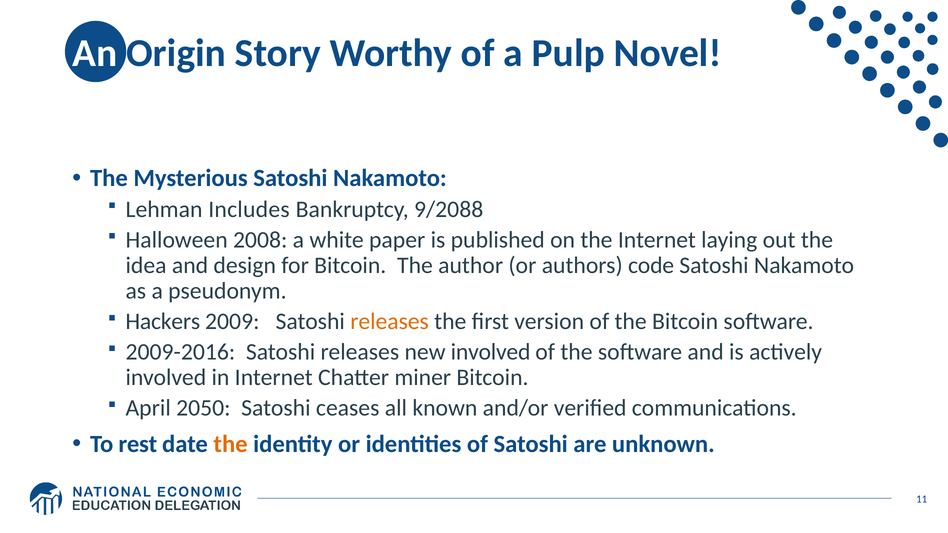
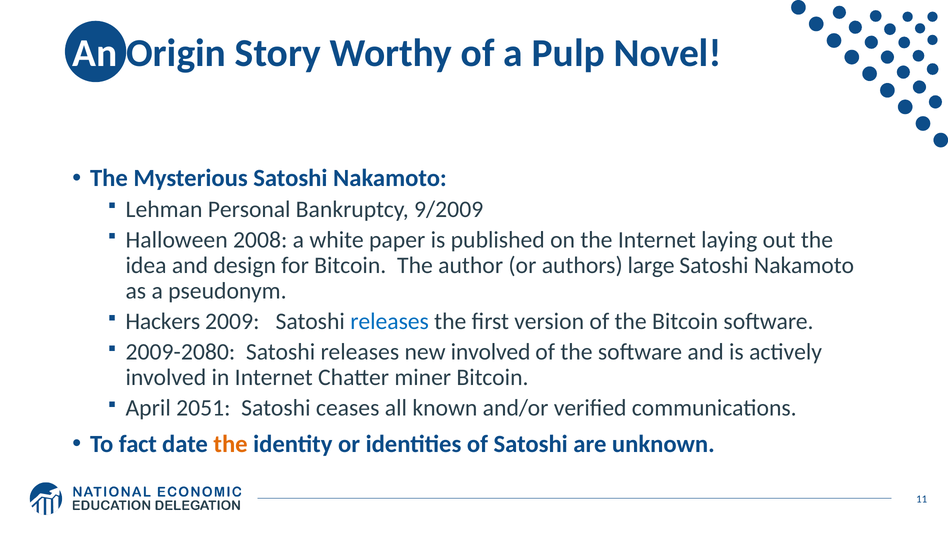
Includes: Includes -> Personal (249, 209)
9/2088: 9/2088 -> 9/2009 (449, 209)
code: code -> large (651, 265)
releases colour: orange -> blue (390, 322)
2009-2016: 2009-2016 -> 2009-2080 (180, 352)
2050: 2050 -> 2051 (203, 408)
rest: rest -> fact (138, 444)
